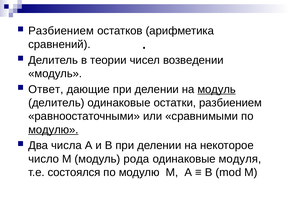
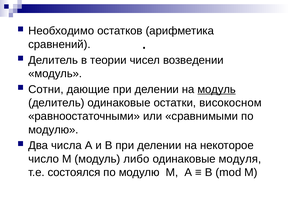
Разбиением: Разбиением -> Необходимо (61, 31)
Ответ: Ответ -> Сотни (46, 90)
остатки разбиением: разбиением -> високосном (230, 103)
модулю underline: present -> none (53, 130)
рода: рода -> либо (136, 159)
